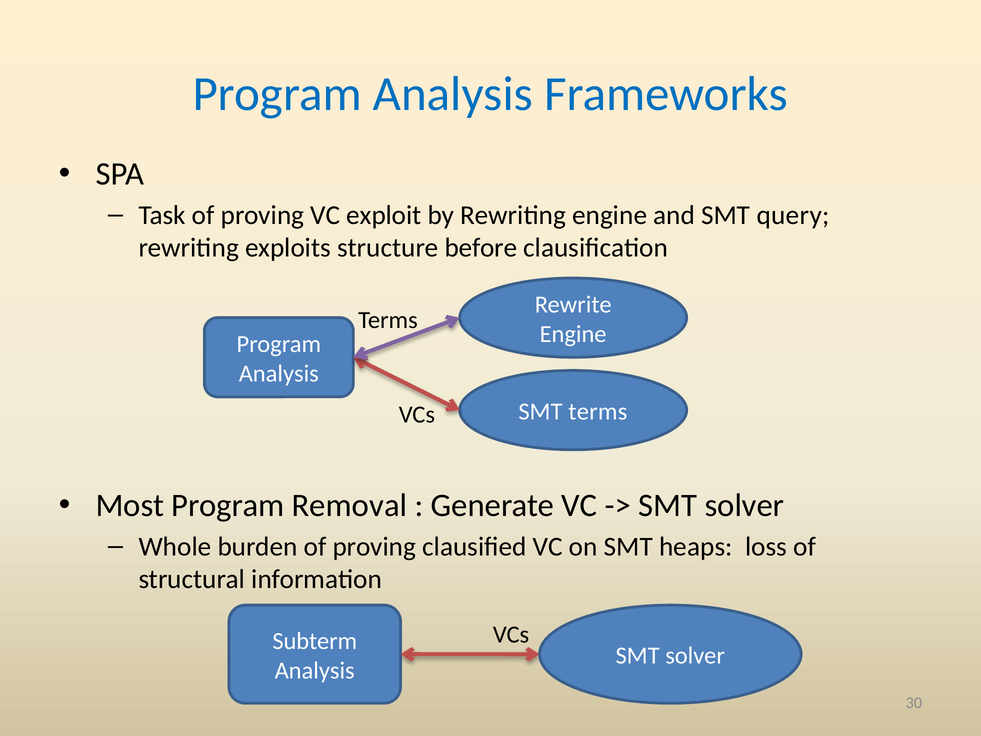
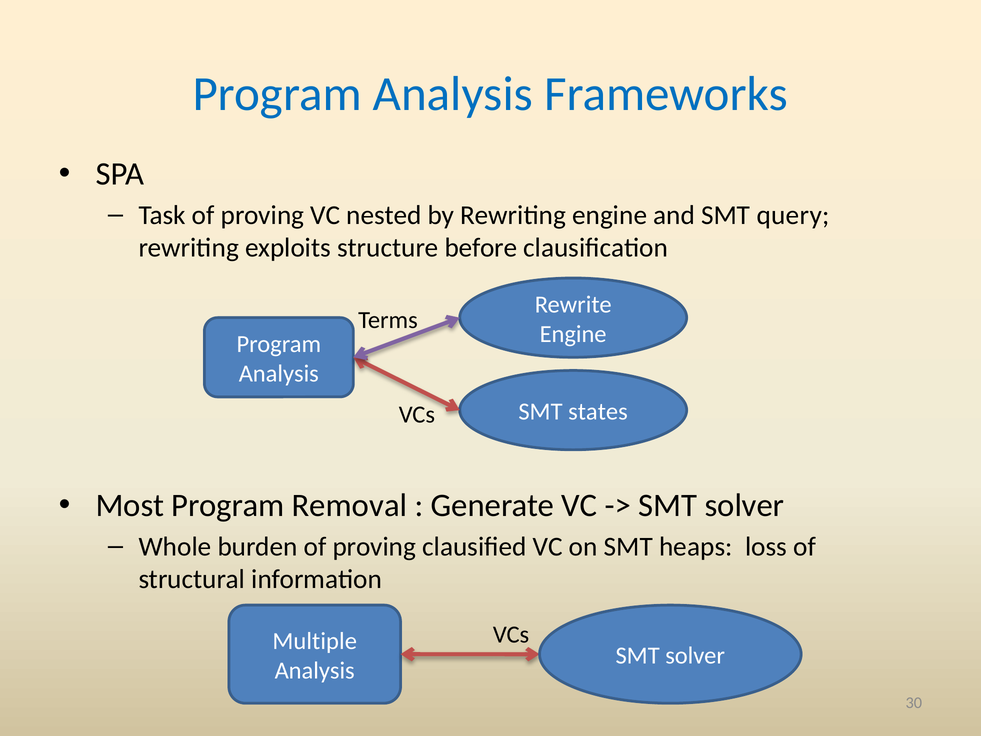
exploit: exploit -> nested (384, 215)
SMT terms: terms -> states (598, 412)
Subterm: Subterm -> Multiple (315, 641)
